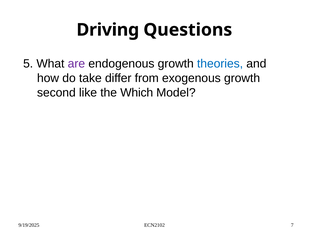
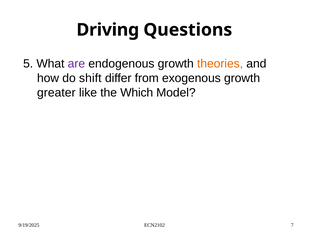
theories colour: blue -> orange (220, 64)
take: take -> shift (90, 78)
second: second -> greater (56, 93)
